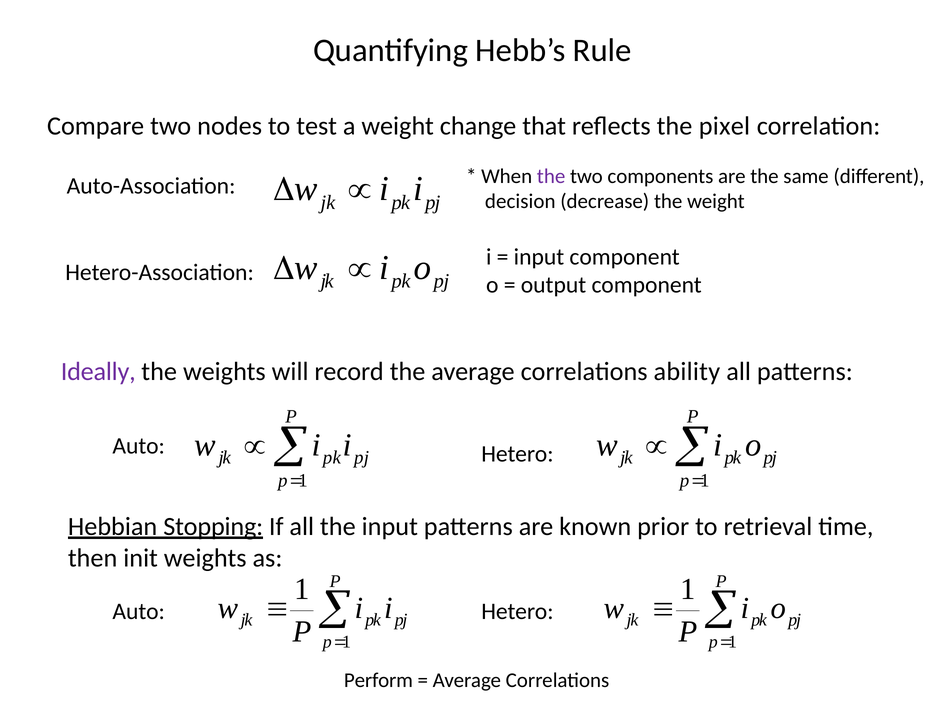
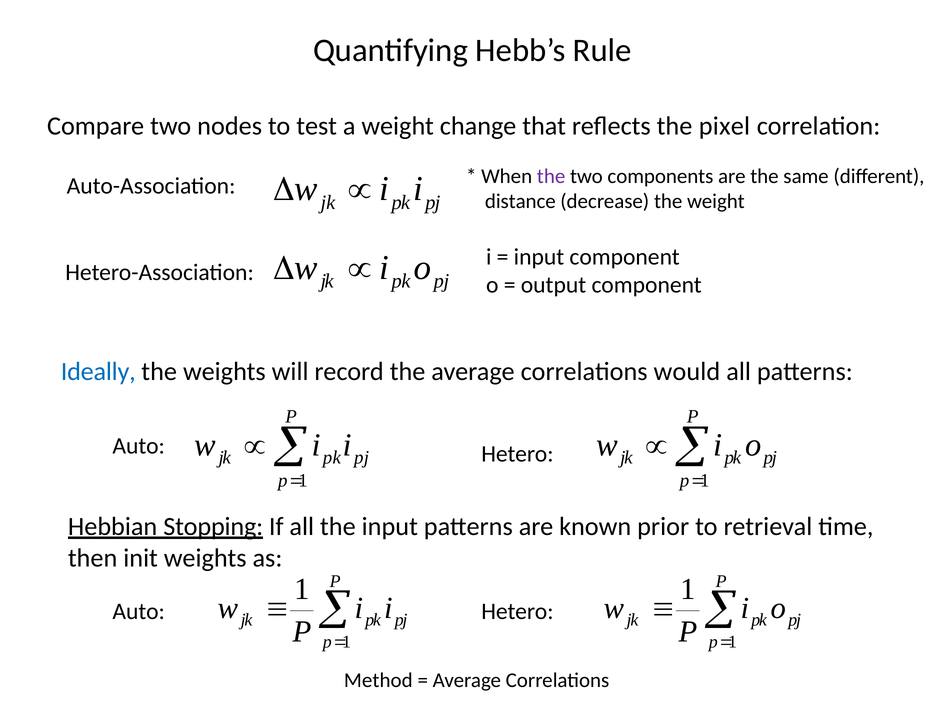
decision: decision -> distance (520, 201)
Ideally colour: purple -> blue (98, 372)
ability: ability -> would (687, 372)
Perform: Perform -> Method (378, 680)
